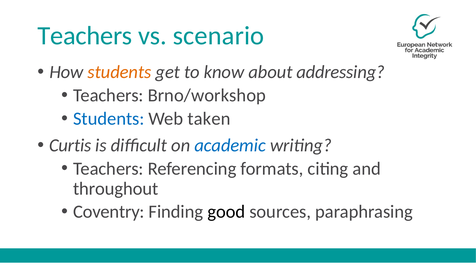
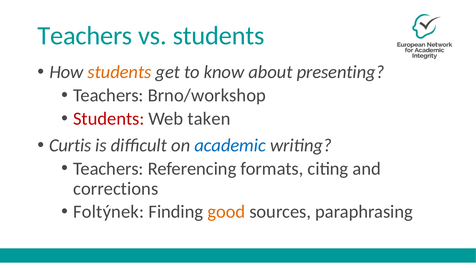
vs scenario: scenario -> students (219, 36)
addressing: addressing -> presenting (340, 72)
Students colour: blue -> red (109, 119)
throughout: throughout -> corrections (116, 188)
Coventry: Coventry -> Foltýnek (109, 212)
good colour: black -> orange (226, 212)
